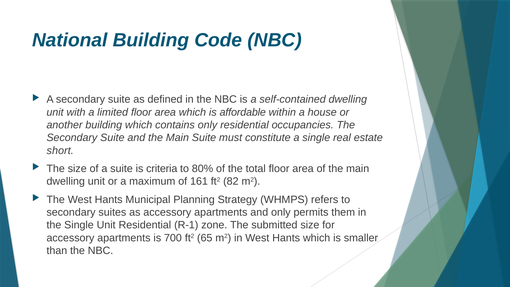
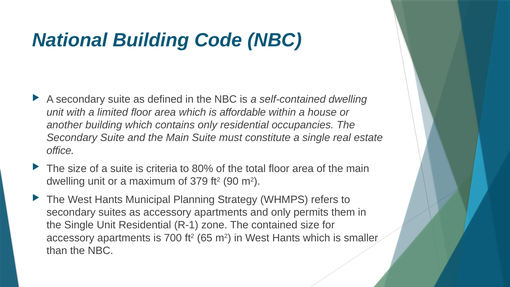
short: short -> office (60, 151)
161: 161 -> 379 (199, 181)
82: 82 -> 90 (231, 181)
submitted: submitted -> contained (274, 225)
